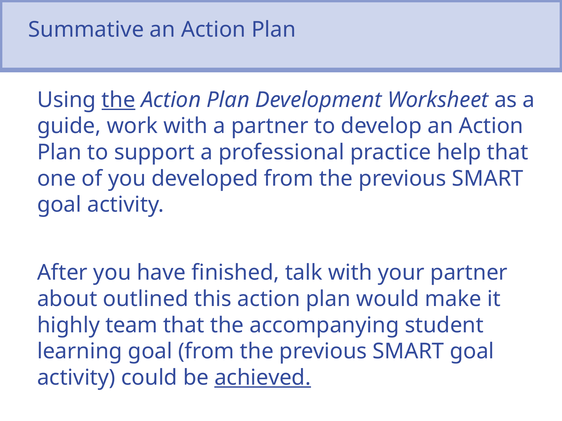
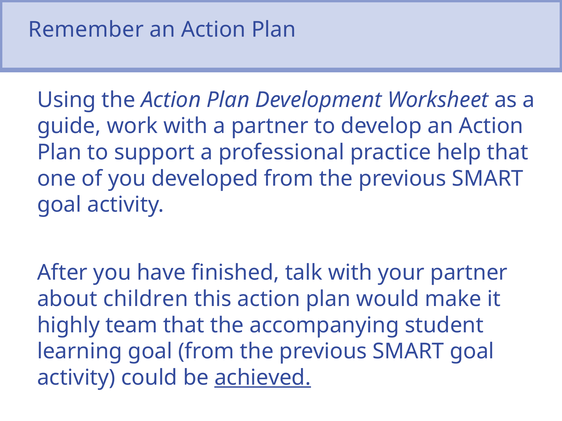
Summative: Summative -> Remember (86, 30)
the underline: present -> none (118, 100)
outlined: outlined -> children (146, 299)
